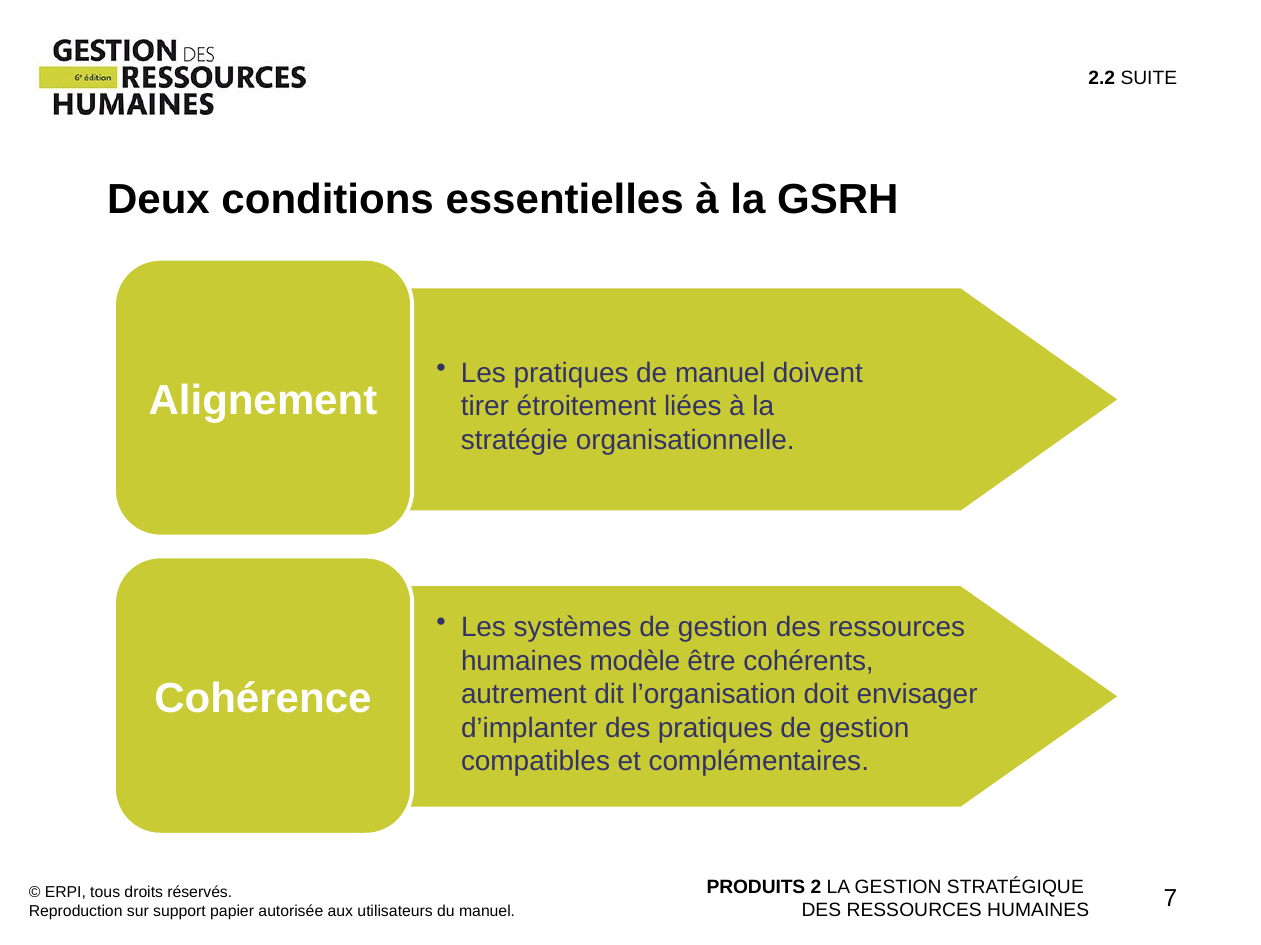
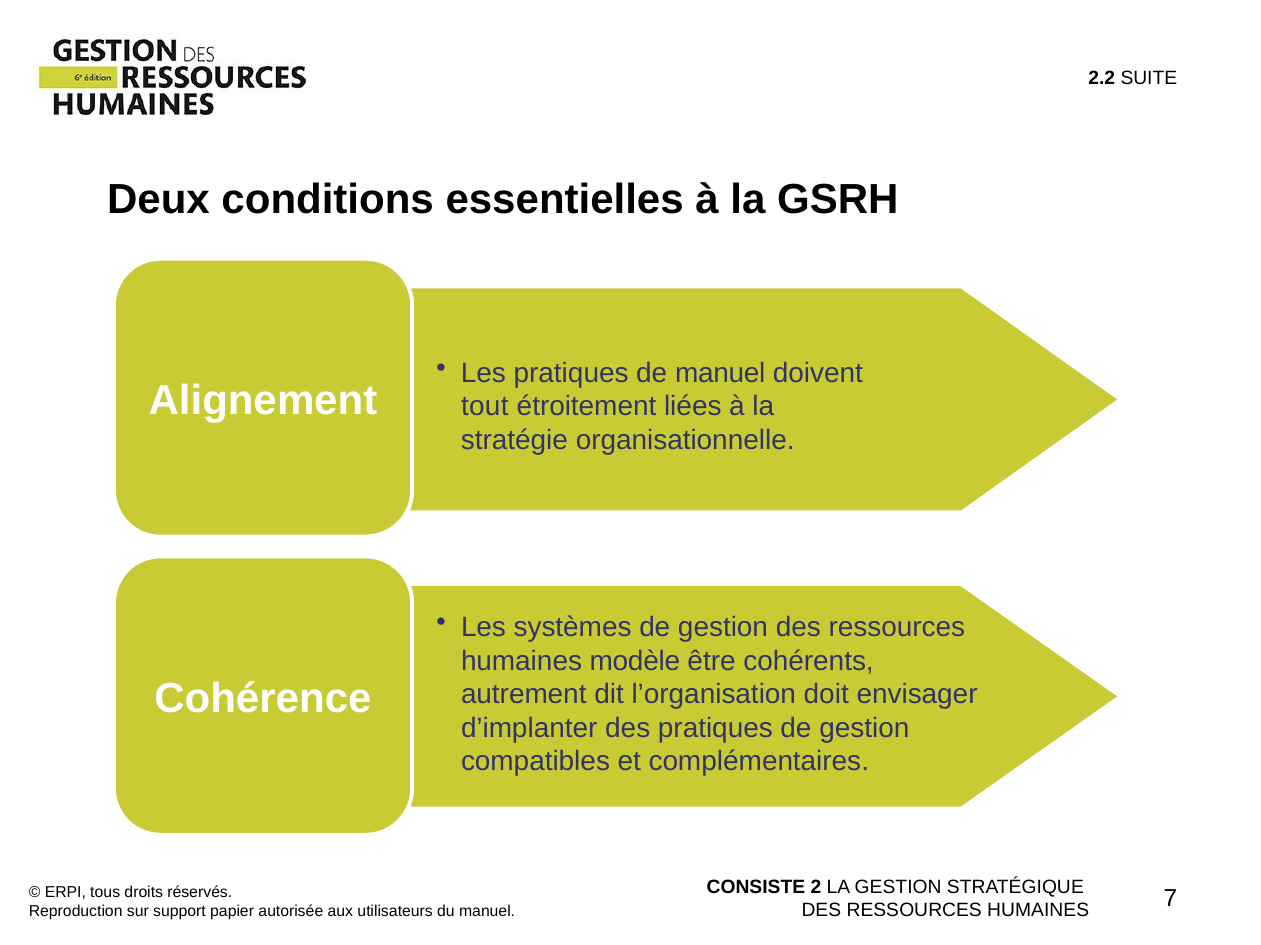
tirer: tirer -> tout (485, 407)
PRODUITS: PRODUITS -> CONSISTE (756, 888)
